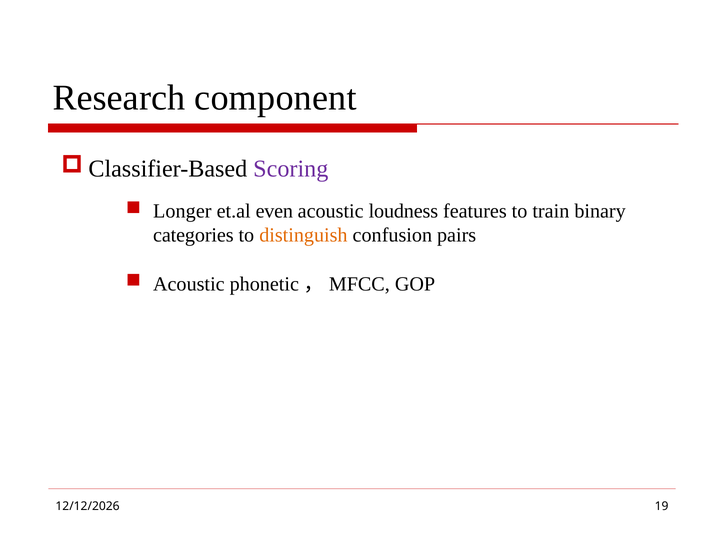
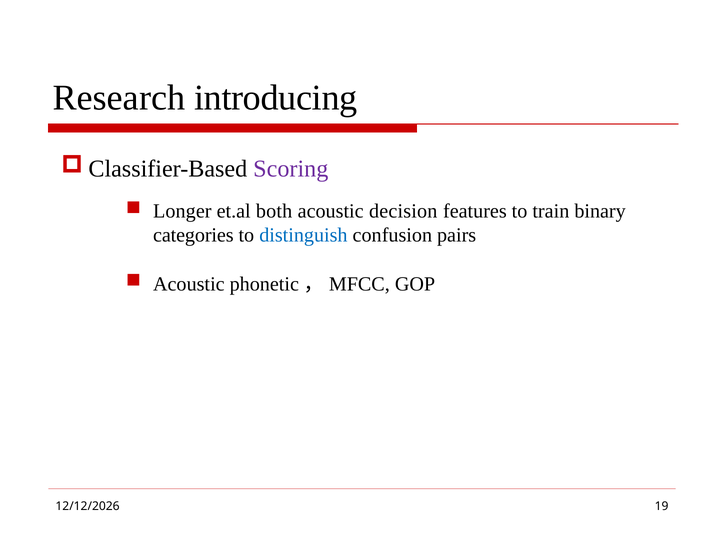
component: component -> introducing (276, 98)
even: even -> both (274, 211)
loudness: loudness -> decision (403, 211)
distinguish colour: orange -> blue (303, 235)
